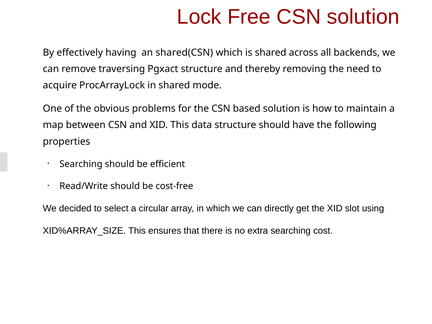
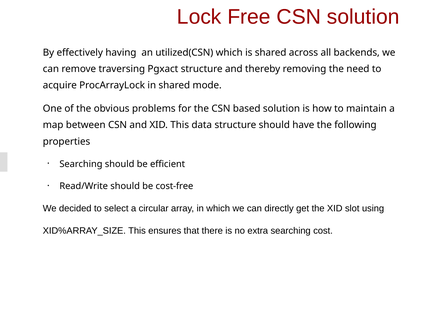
shared(CSN: shared(CSN -> utilized(CSN (184, 53)
